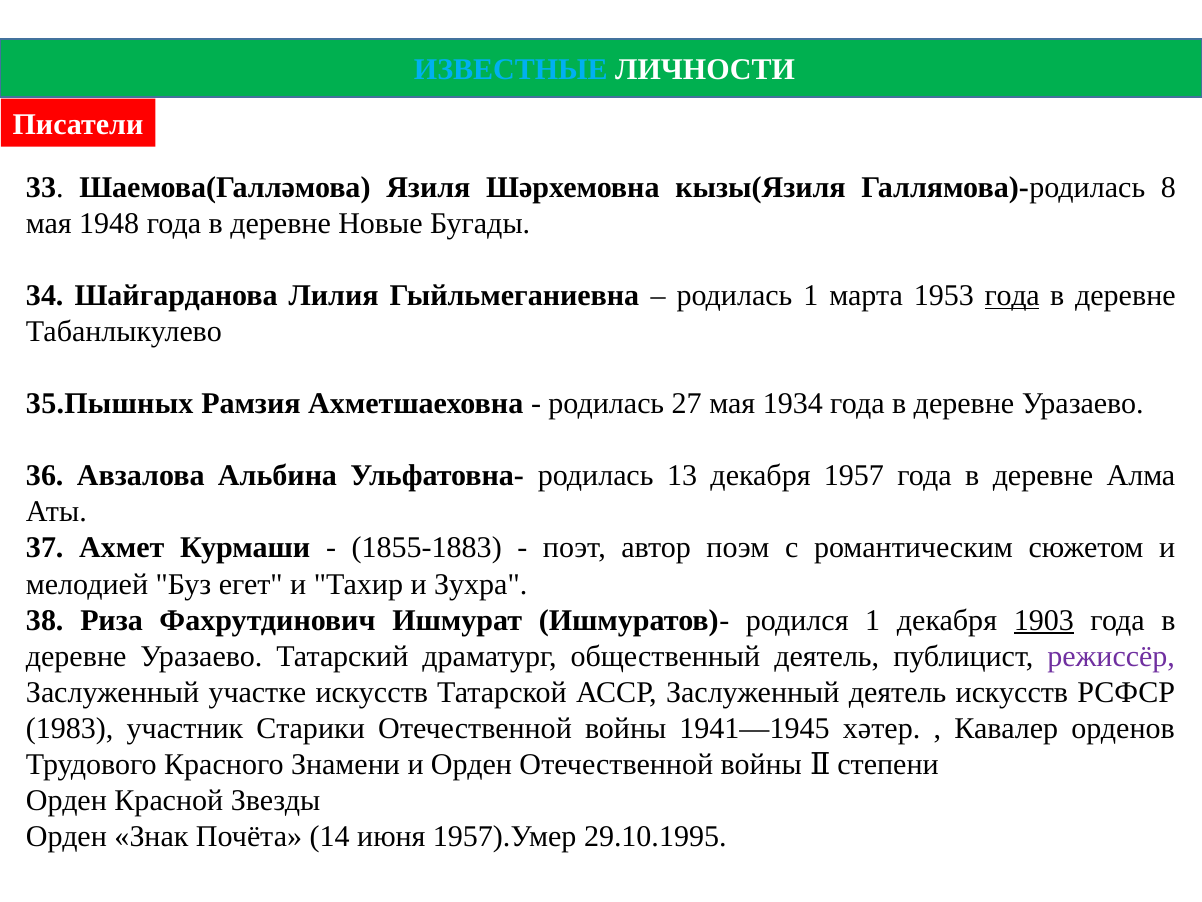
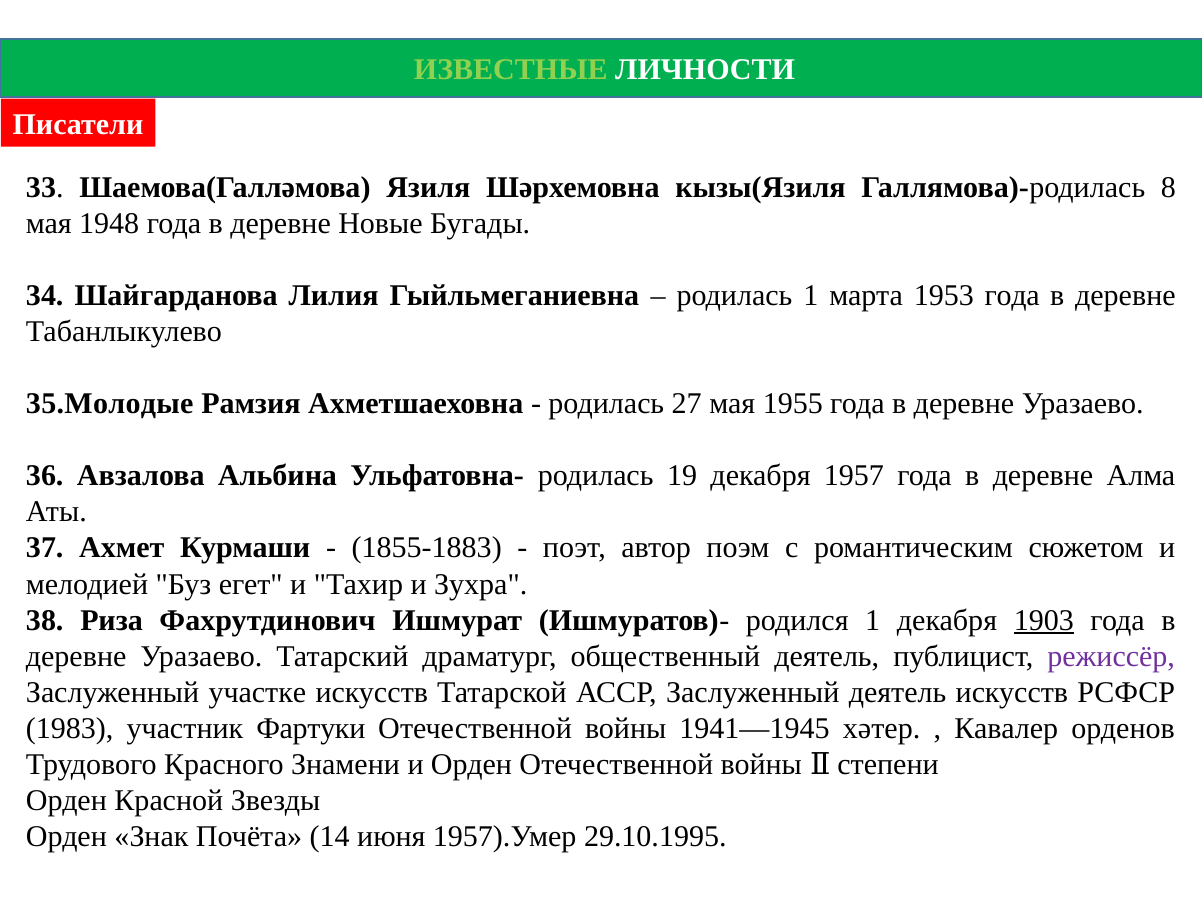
ИЗВЕСТНЫЕ colour: light blue -> light green (511, 70)
года underline: present -> none (1012, 295)
35.Пышных: 35.Пышных -> 35.Молодые (110, 403)
1934: 1934 -> 1955 (793, 403)
13: 13 -> 19 (682, 476)
Старики: Старики -> Фартуки (311, 728)
